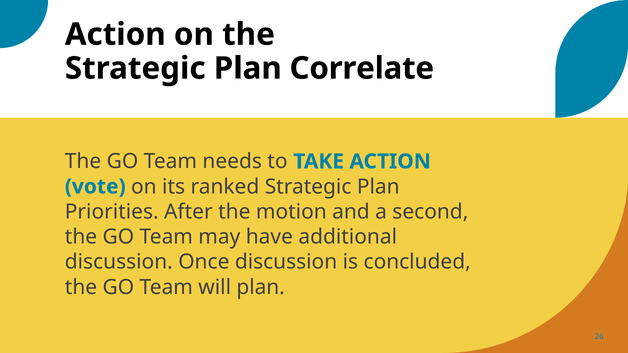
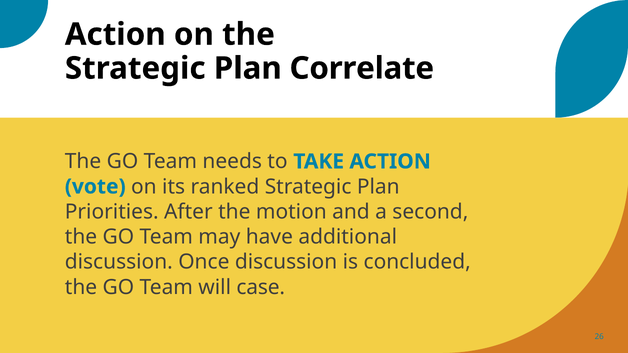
will plan: plan -> case (261, 287)
